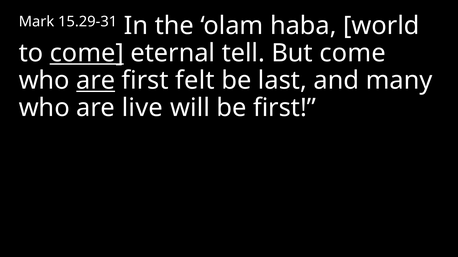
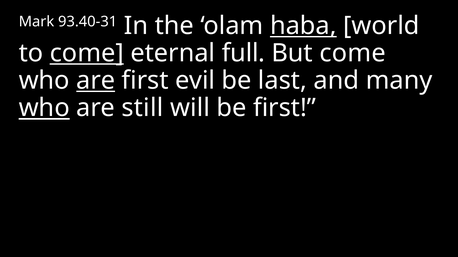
15.29-31: 15.29-31 -> 93.40-31 (88, 22)
haba underline: none -> present (303, 26)
tell: tell -> full (243, 53)
felt: felt -> evil (195, 81)
who underline: none -> present (44, 108)
live: live -> still (142, 108)
